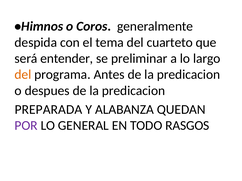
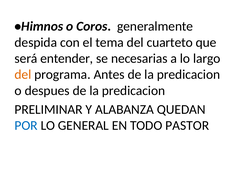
preliminar: preliminar -> necesarias (139, 59)
PREPARADA: PREPARADA -> PRELIMINAR (49, 110)
POR colour: purple -> blue (26, 126)
RASGOS: RASGOS -> PASTOR (187, 126)
